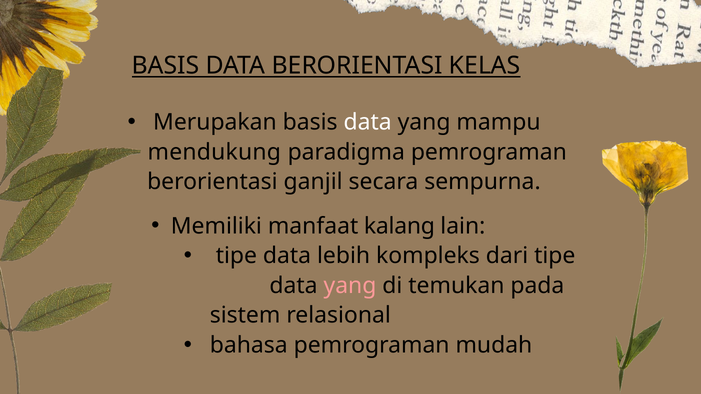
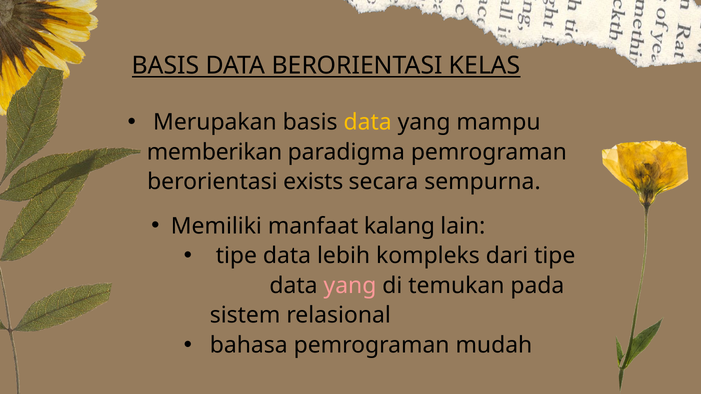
data colour: white -> yellow (368, 122)
mendukung: mendukung -> memberikan (215, 152)
ganjil: ganjil -> exists (313, 182)
